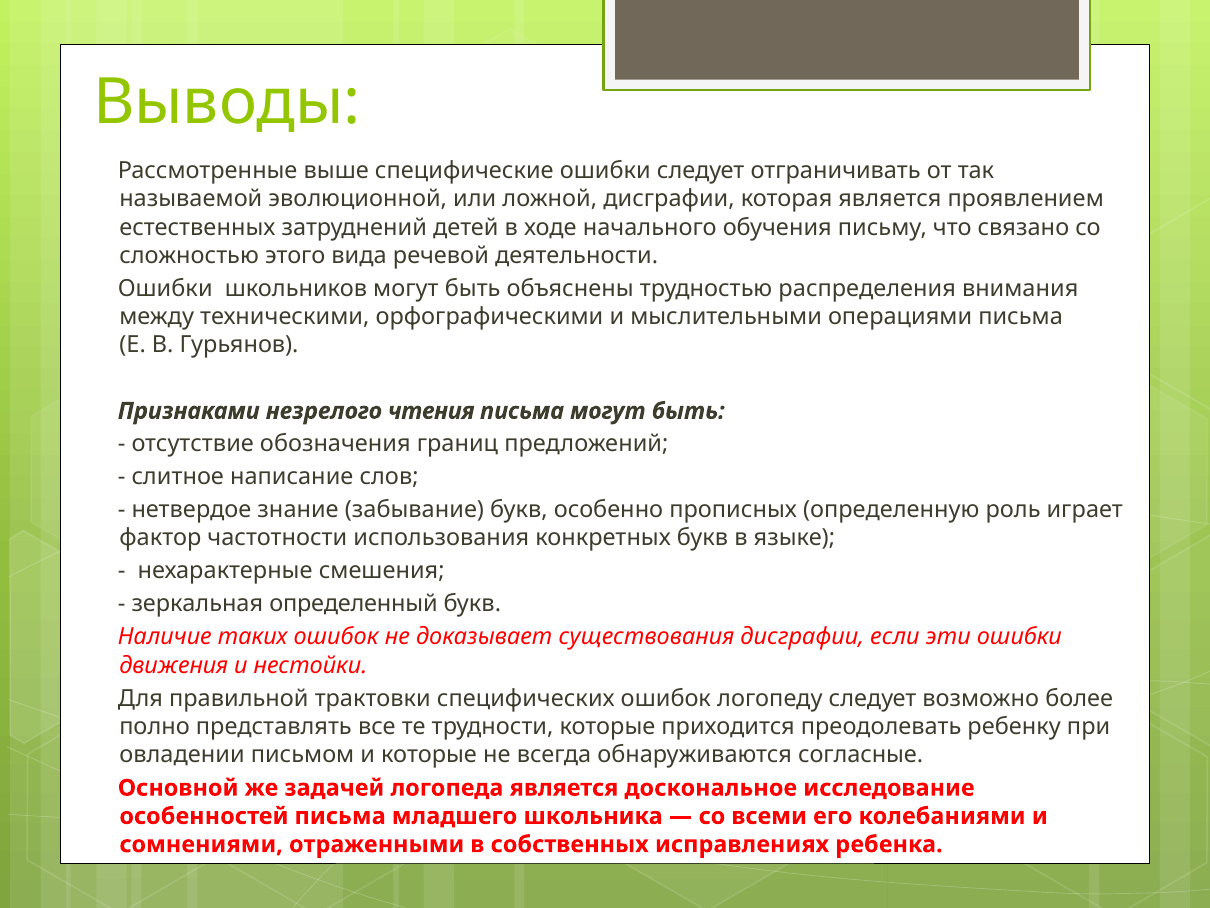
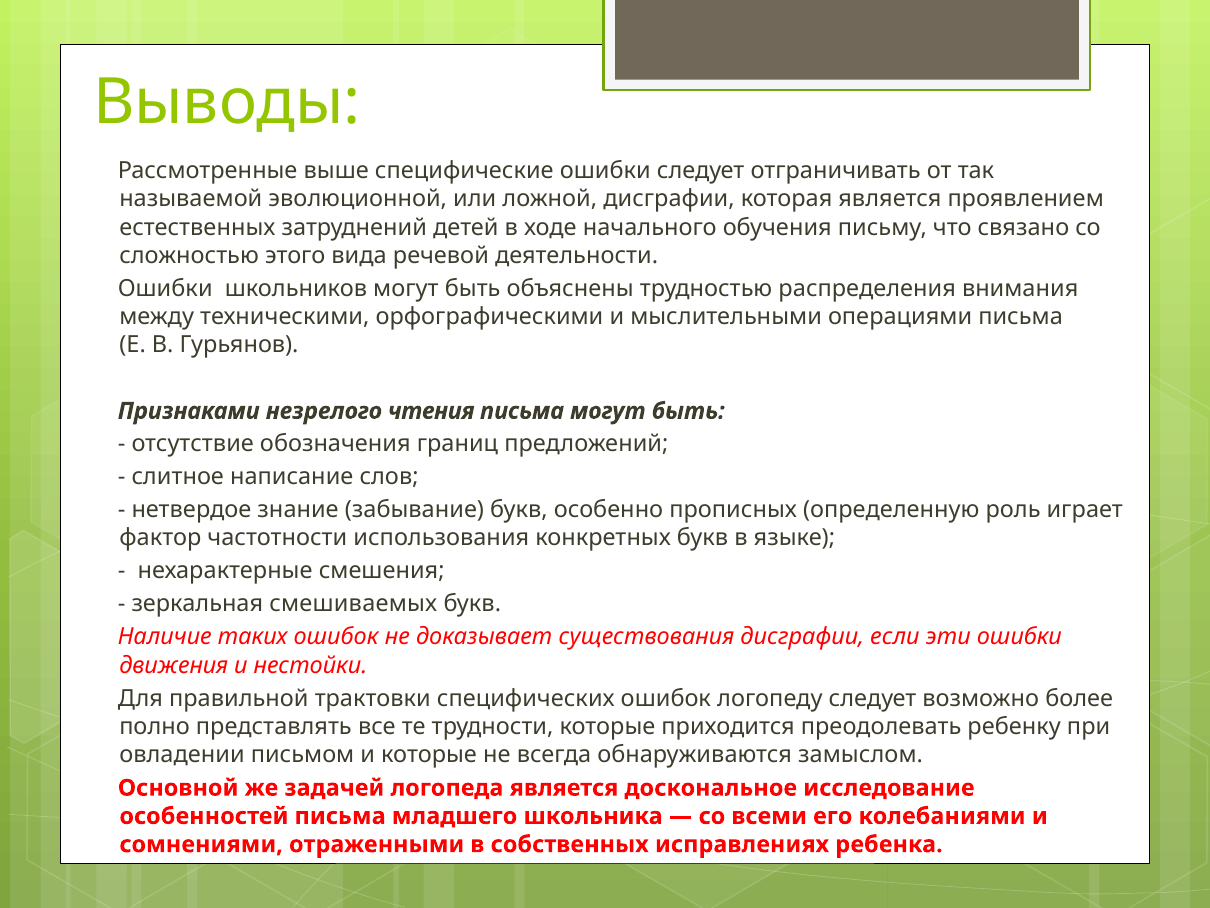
определенный: определенный -> смешиваемых (353, 604)
согласные: согласные -> замыслом (861, 755)
